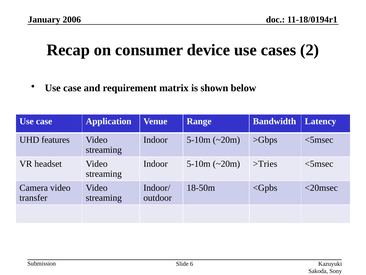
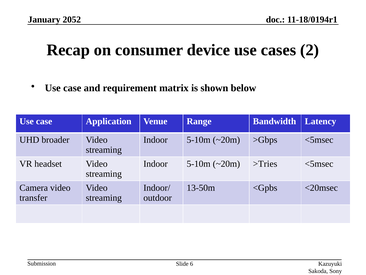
2006: 2006 -> 2052 (72, 20)
features: features -> broader (56, 140)
18-50m: 18-50m -> 13-50m (201, 187)
